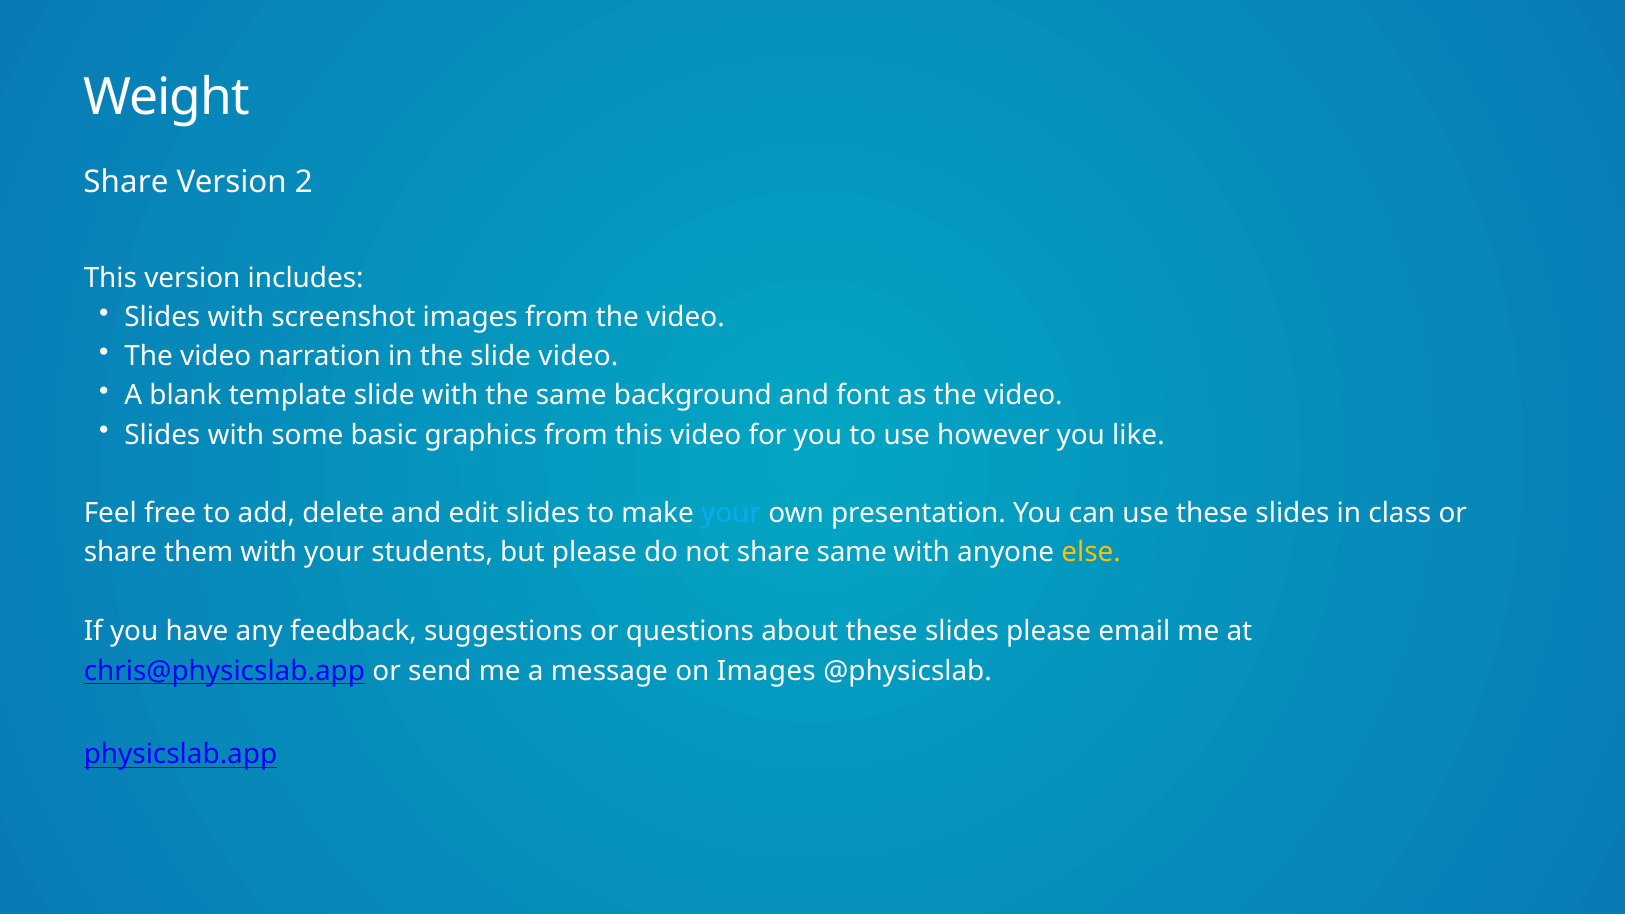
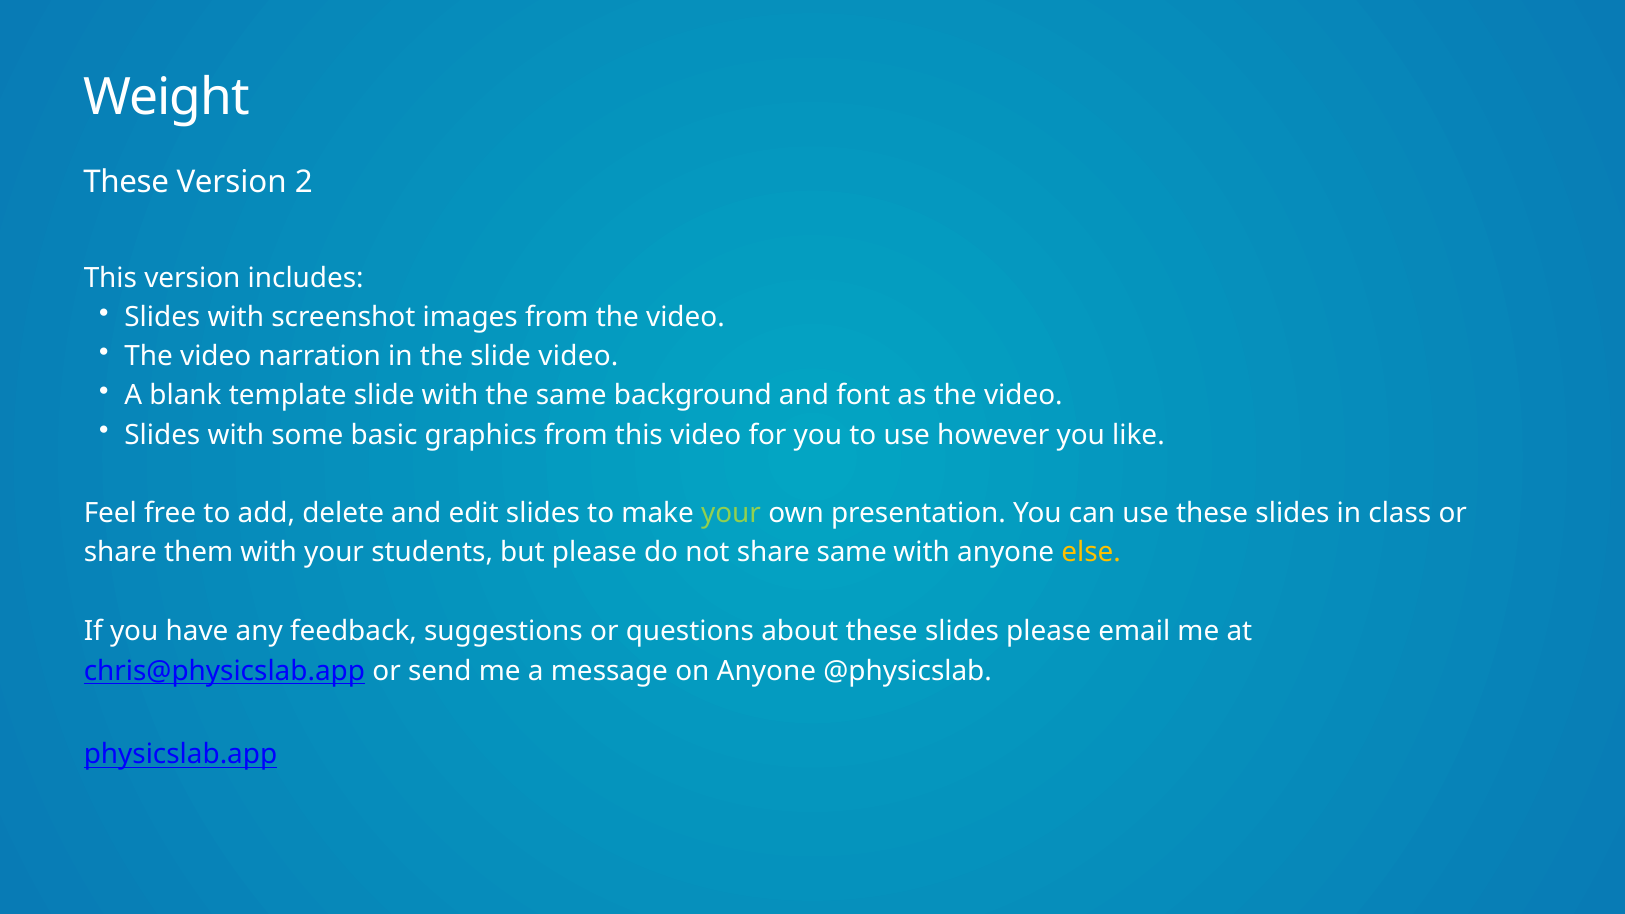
Share: Share -> These (126, 182)
your colour: light blue -> light green (731, 513)
on Images: Images -> Anyone (766, 671)
